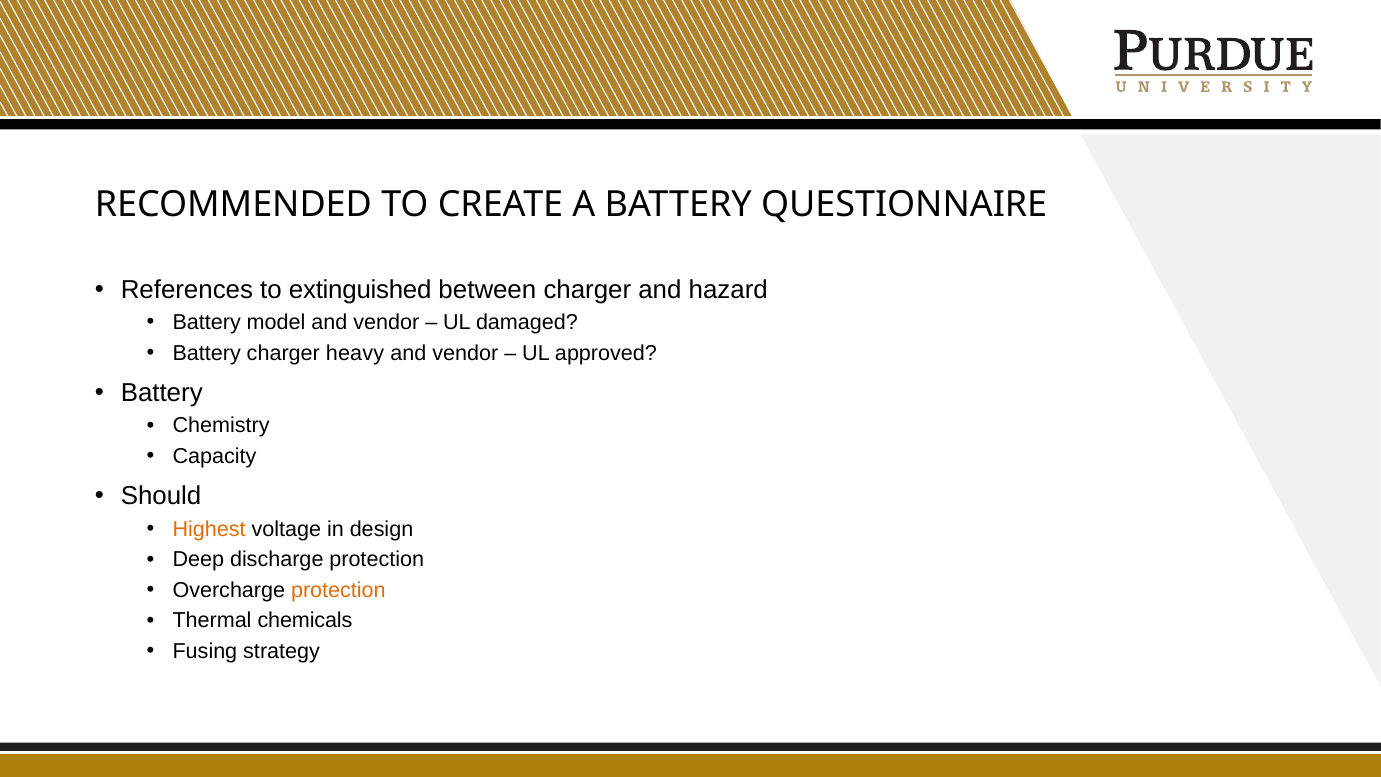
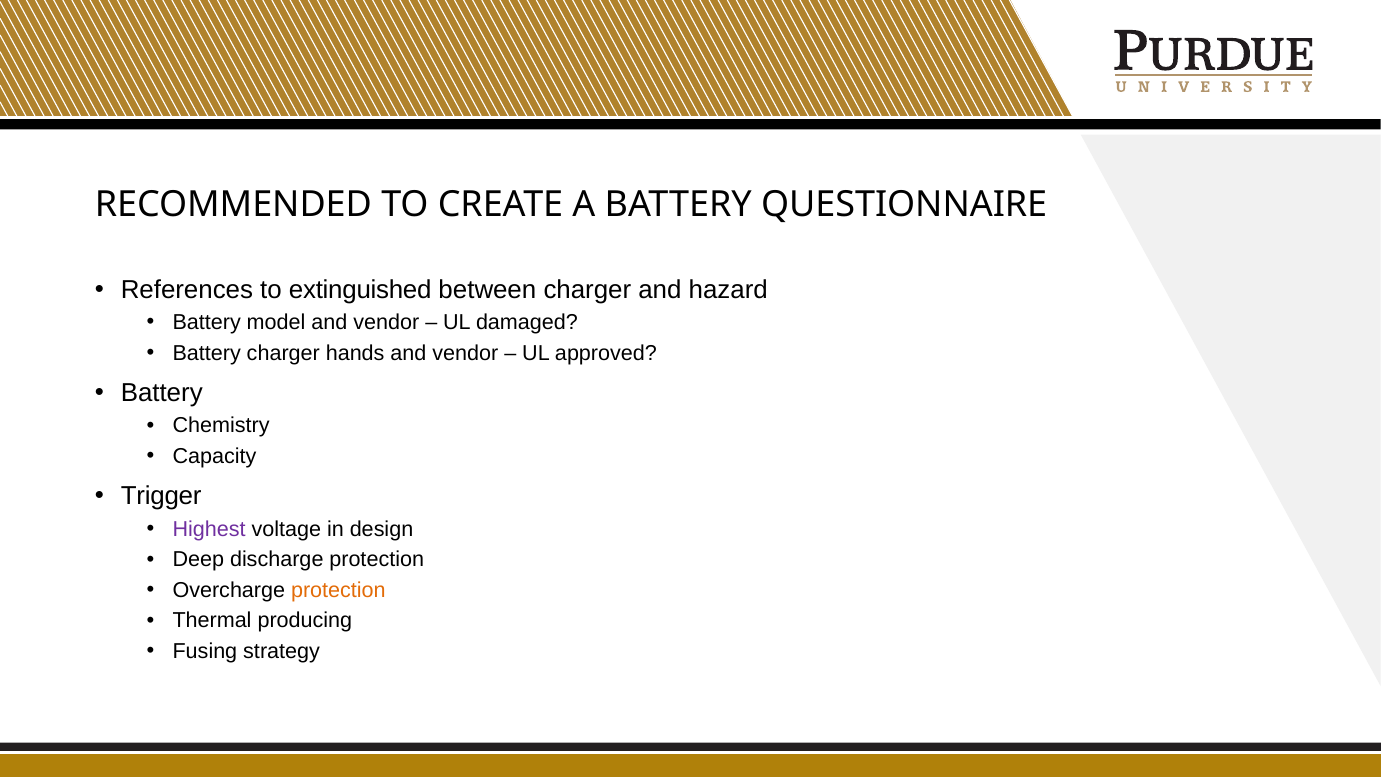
heavy: heavy -> hands (355, 353)
Should: Should -> Trigger (161, 496)
Highest colour: orange -> purple (209, 529)
chemicals: chemicals -> producing (305, 621)
